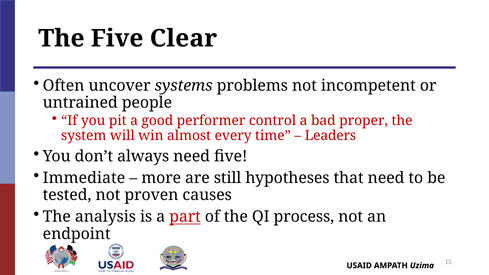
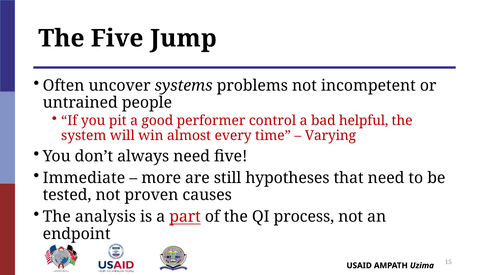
Clear: Clear -> Jump (183, 38)
proper: proper -> helpful (364, 121)
Leaders: Leaders -> Varying (330, 136)
